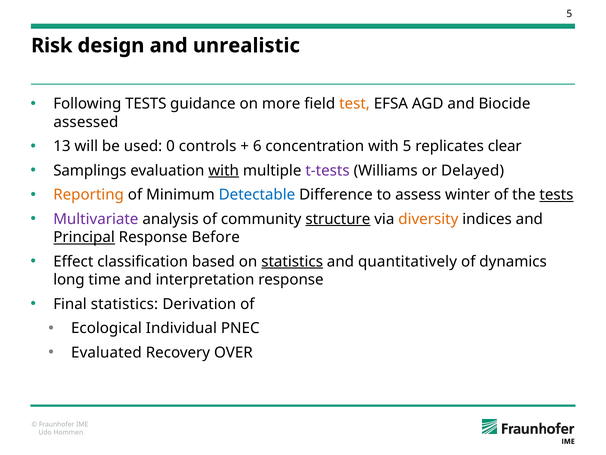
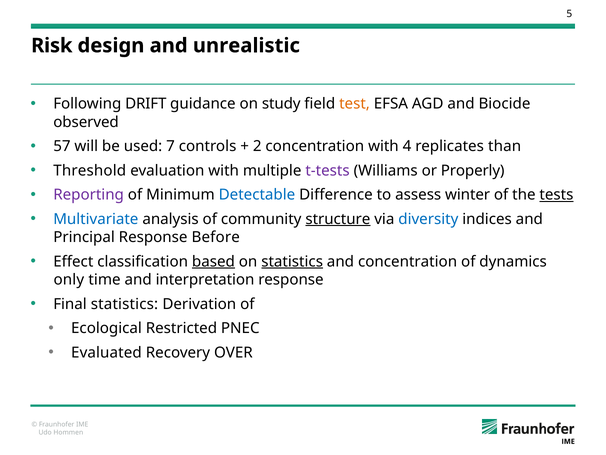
Following TESTS: TESTS -> DRIFT (146, 104)
more: more -> study (281, 104)
assessed: assessed -> observed (86, 122)
13: 13 -> 57 (62, 146)
0: 0 -> 7 (171, 146)
6: 6 -> 2 (257, 146)
with 5: 5 -> 4 (407, 146)
clear: clear -> than (505, 146)
Samplings: Samplings -> Threshold (90, 170)
with underline: present -> none (224, 170)
Delayed: Delayed -> Properly (473, 170)
Reporting colour: orange -> purple (89, 195)
Multivariate colour: purple -> blue (96, 219)
diversity colour: orange -> blue (428, 219)
Principal underline: present -> none (84, 237)
based underline: none -> present (213, 261)
and quantitatively: quantitatively -> concentration (408, 261)
long: long -> only (69, 280)
Individual: Individual -> Restricted (181, 328)
